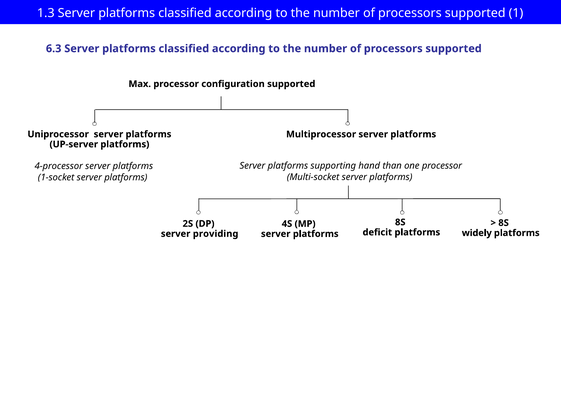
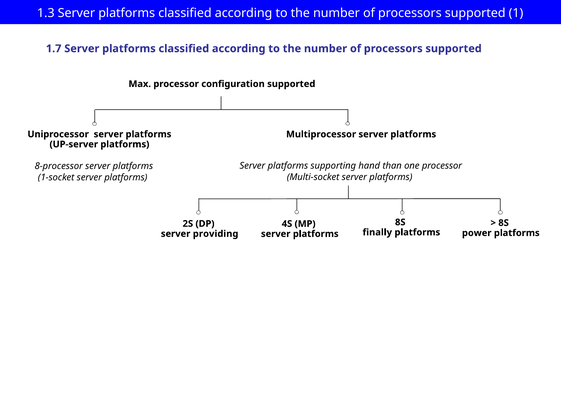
6.3: 6.3 -> 1.7 (54, 49)
4-processor: 4-processor -> 8-processor (59, 166)
deficit: deficit -> finally (377, 233)
widely: widely -> power (477, 233)
